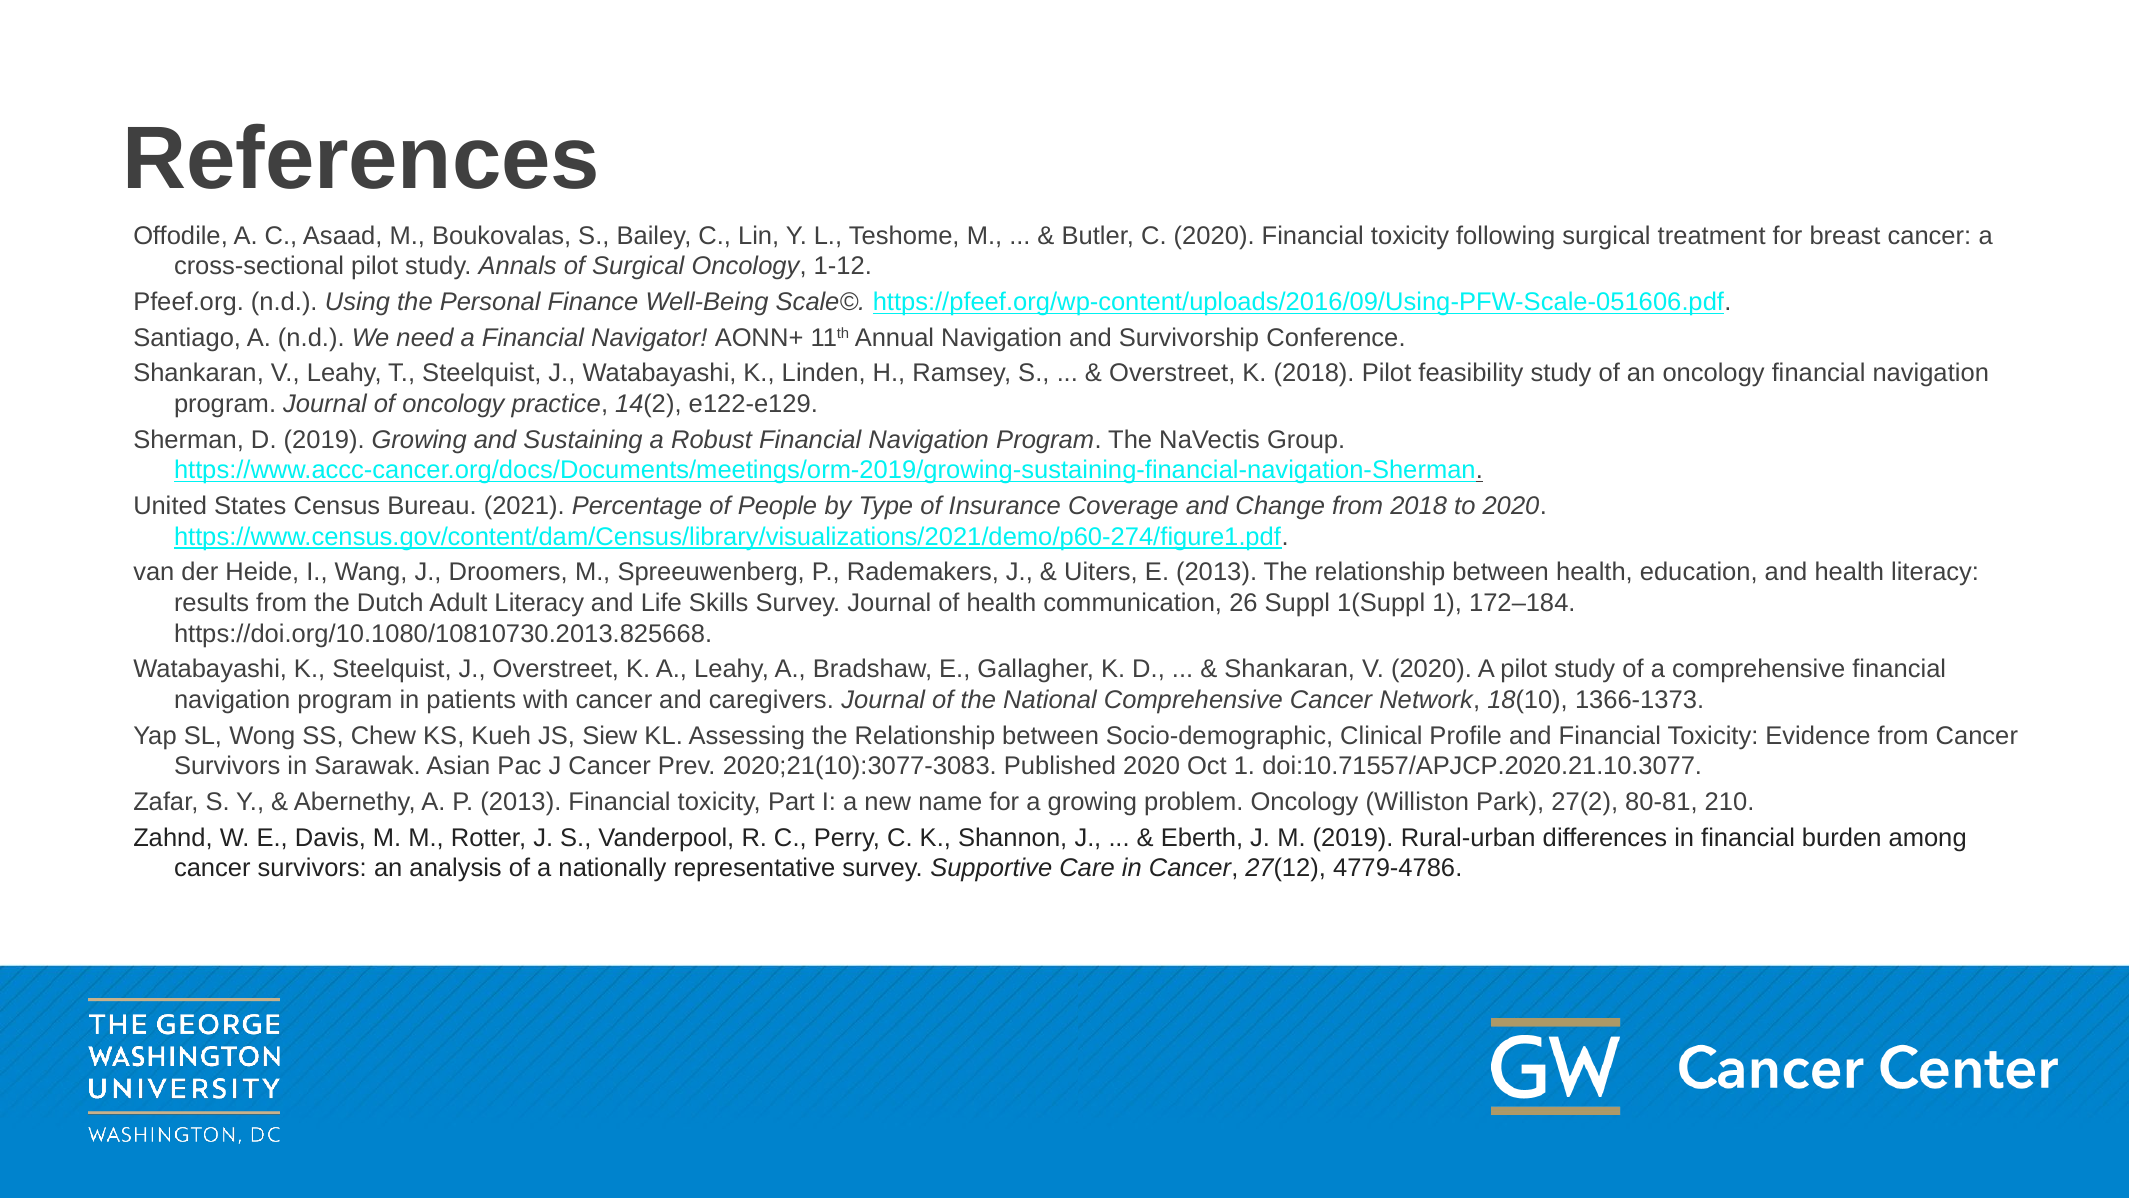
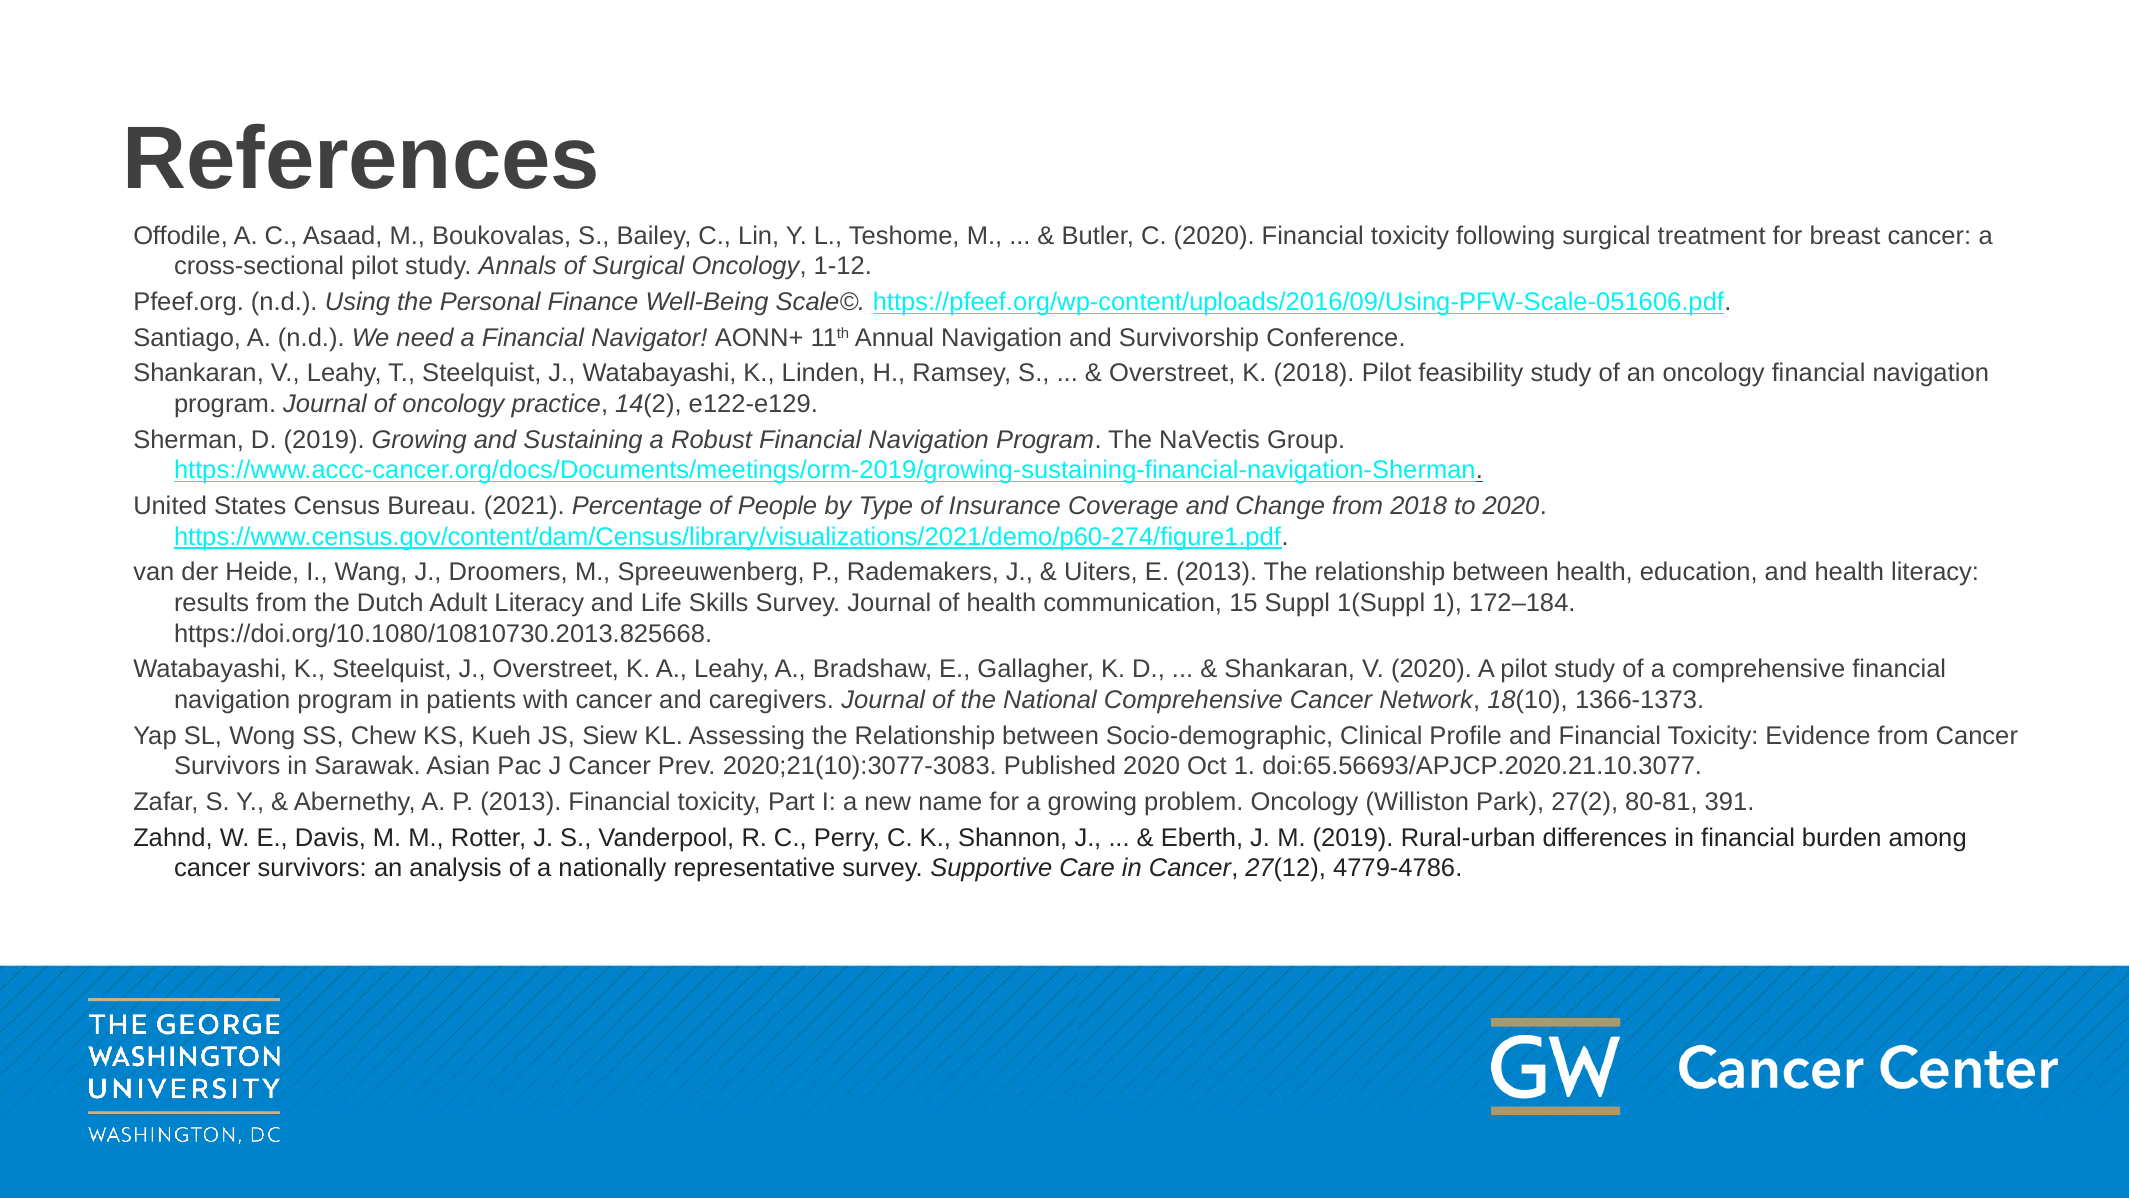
26: 26 -> 15 (1243, 603)
doi:10.71557/APJCP.2020.21.10.3077: doi:10.71557/APJCP.2020.21.10.3077 -> doi:65.56693/APJCP.2020.21.10.3077 (1482, 766)
210: 210 -> 391 (1730, 802)
